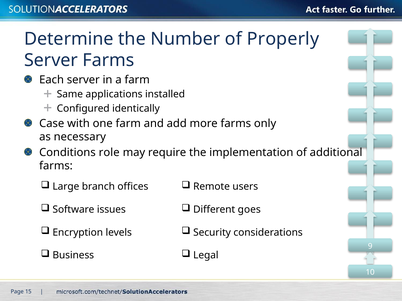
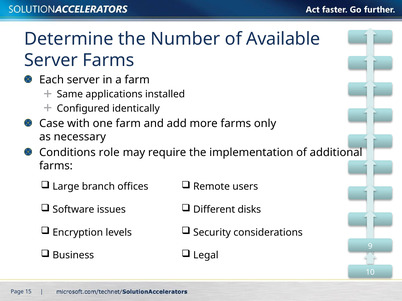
Properly: Properly -> Available (283, 39)
goes: goes -> disks (249, 210)
